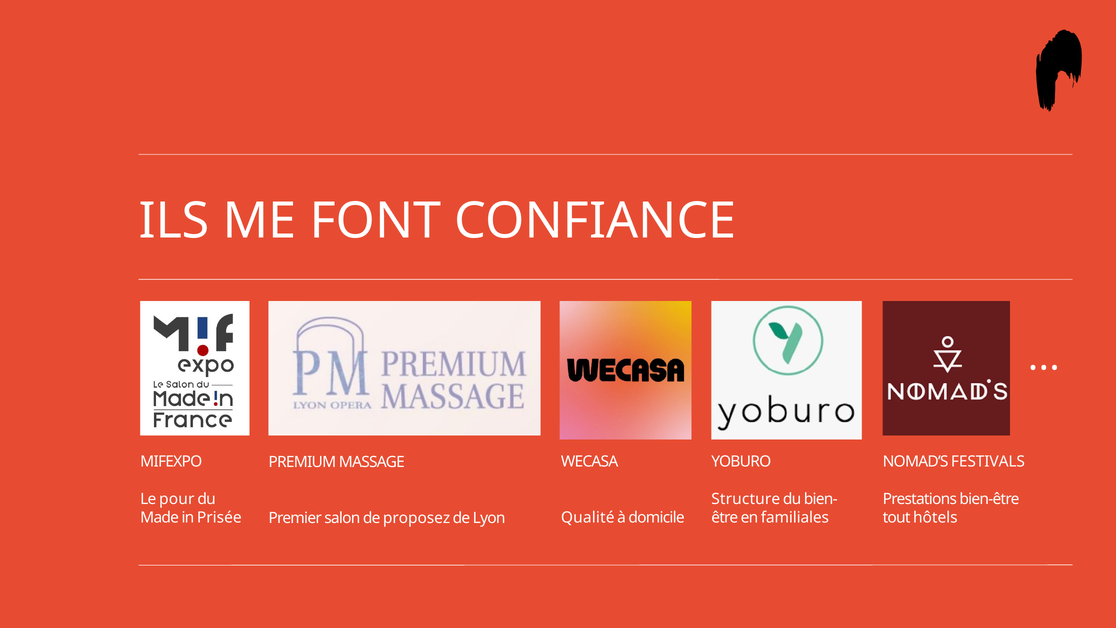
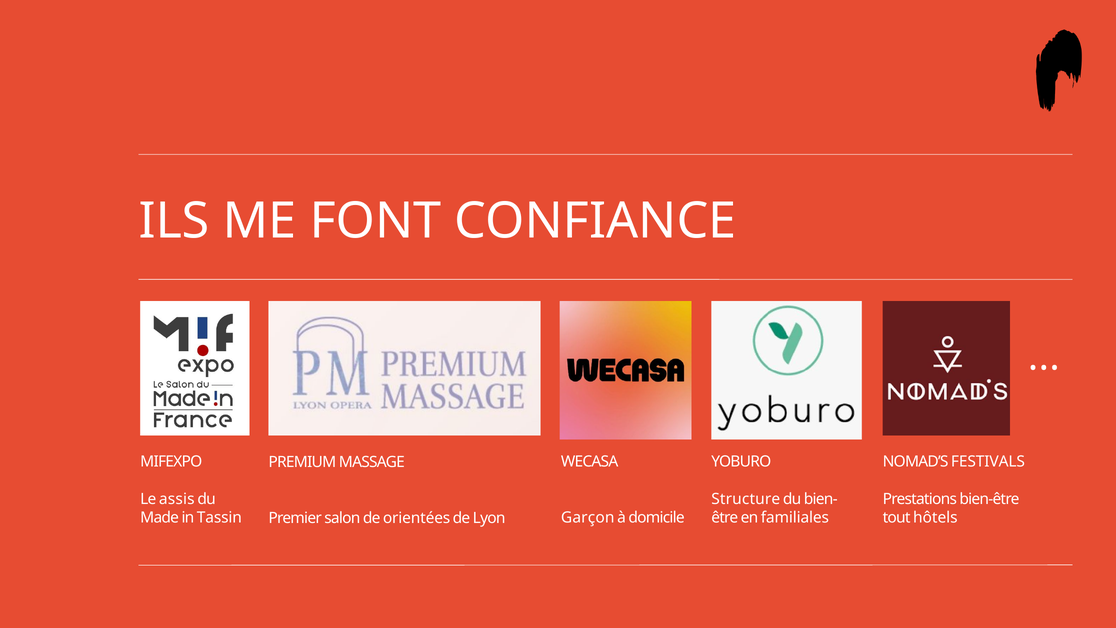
pour: pour -> assis (177, 499)
Prisée: Prisée -> Tassin (219, 517)
Qualité: Qualité -> Garçon (588, 517)
proposez: proposez -> orientées (417, 518)
